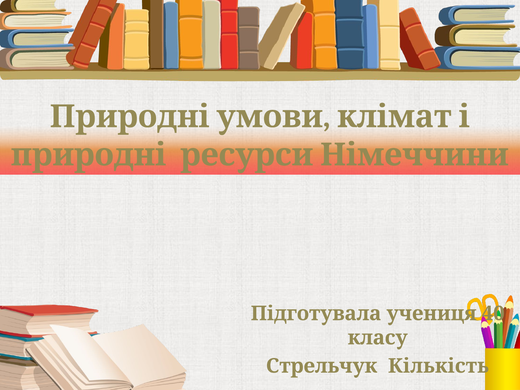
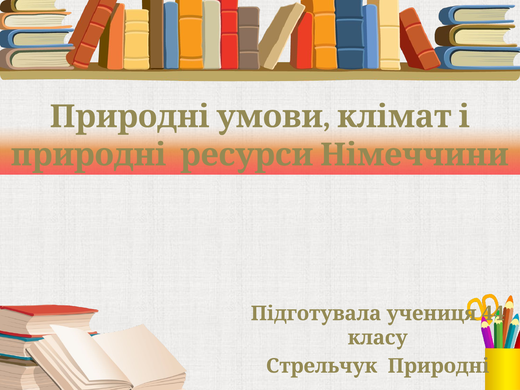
40: 40 -> 44 (493, 313)
Стрельчук Кількість: Кількість -> Природні (438, 366)
